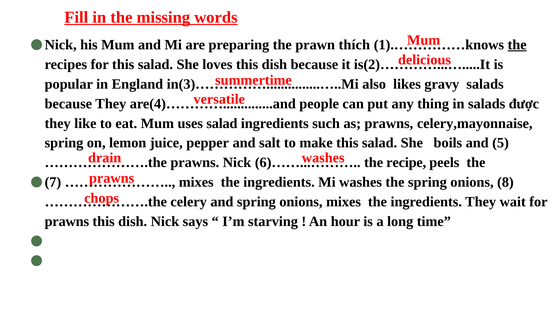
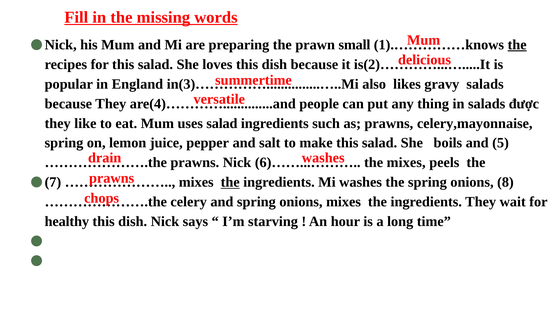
thích: thích -> small (354, 45)
the recipe: recipe -> mixes (406, 163)
the underline: none -> present (230, 183)
prawns: prawns -> healthy (67, 222)
